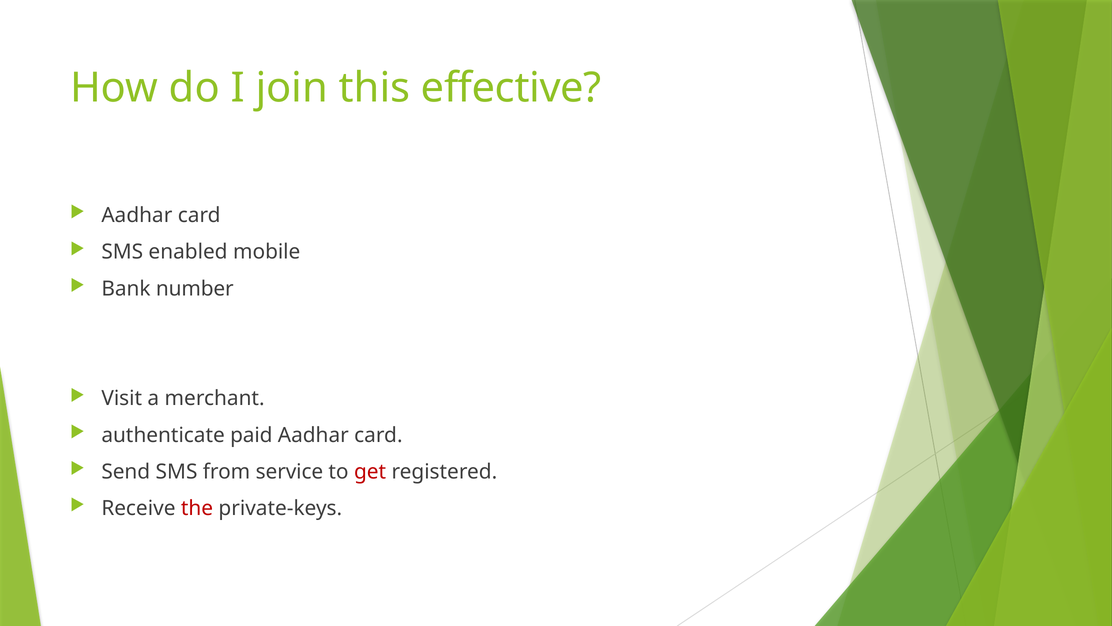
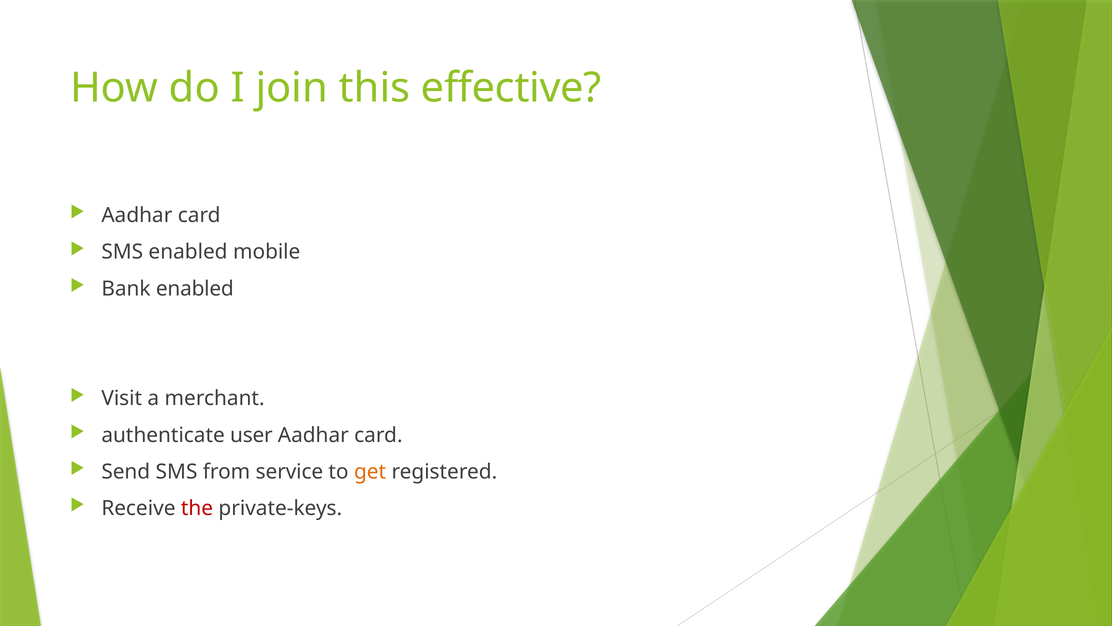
Bank number: number -> enabled (195, 288)
paid: paid -> user (251, 435)
get colour: red -> orange (370, 471)
